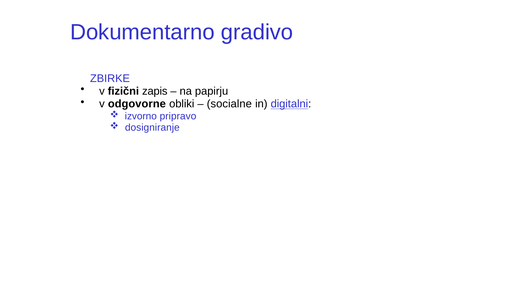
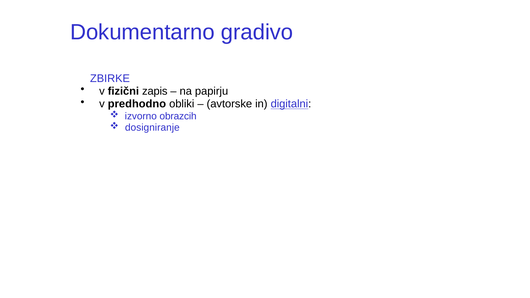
odgovorne: odgovorne -> predhodno (137, 104)
socialne: socialne -> avtorske (229, 104)
pripravo: pripravo -> obrazcih (178, 116)
